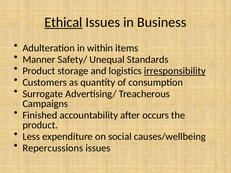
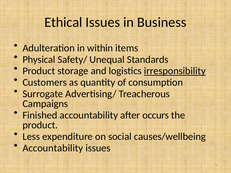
Ethical underline: present -> none (63, 22)
Manner: Manner -> Physical (39, 60)
Repercussions: Repercussions -> Accountability (53, 148)
